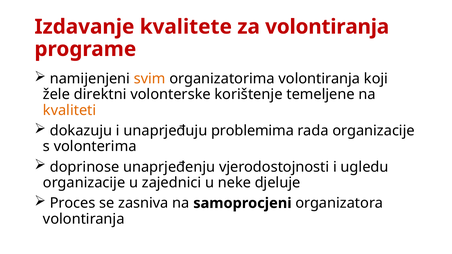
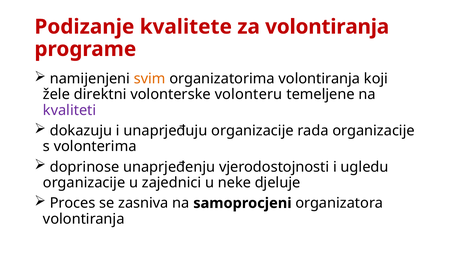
Izdavanje: Izdavanje -> Podizanje (84, 27)
korištenje: korištenje -> volonteru (248, 95)
kvaliteti colour: orange -> purple (70, 110)
unaprjeđuju problemima: problemima -> organizacije (252, 131)
